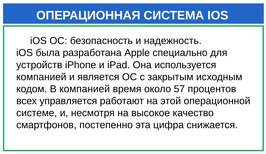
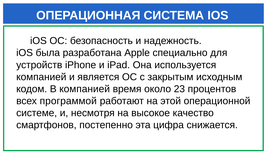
57: 57 -> 23 (179, 89)
управляется: управляется -> программой (68, 101)
